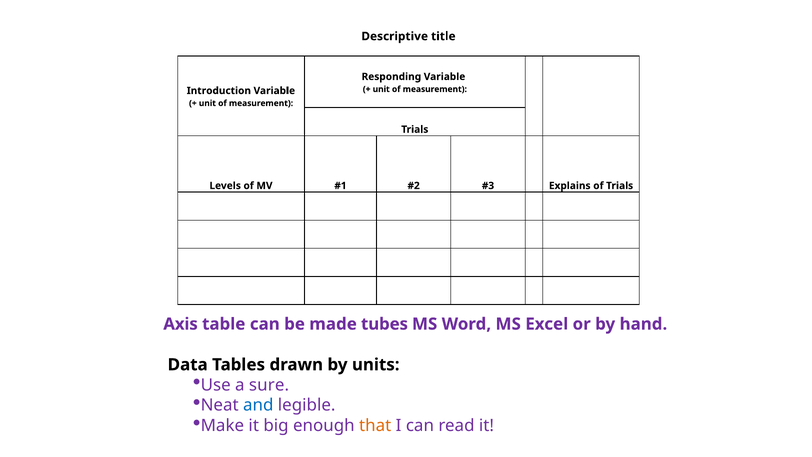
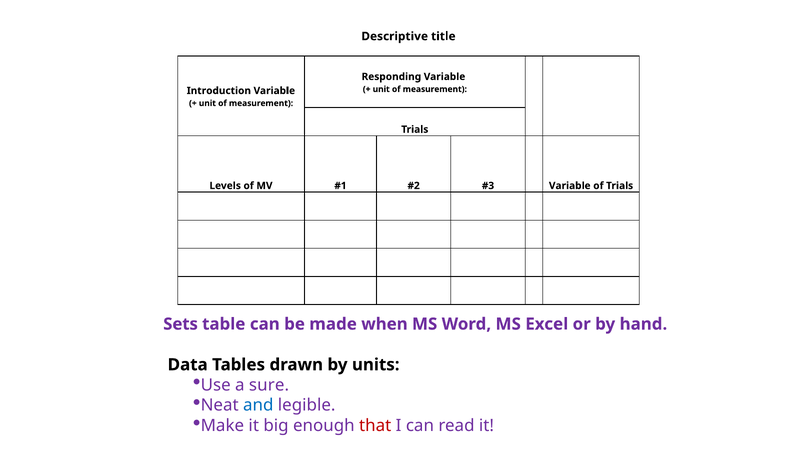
Explains: Explains -> Variable (570, 186)
Axis: Axis -> Sets (181, 324)
tubes: tubes -> when (384, 324)
that colour: orange -> red (375, 425)
